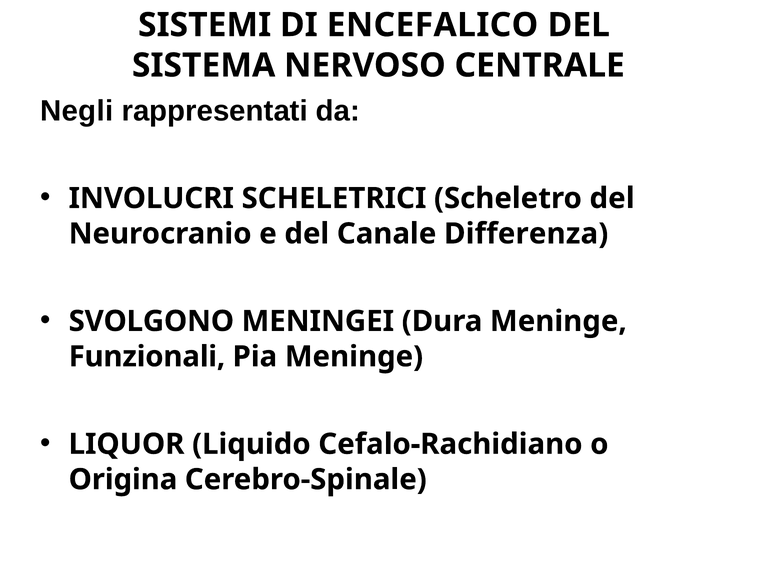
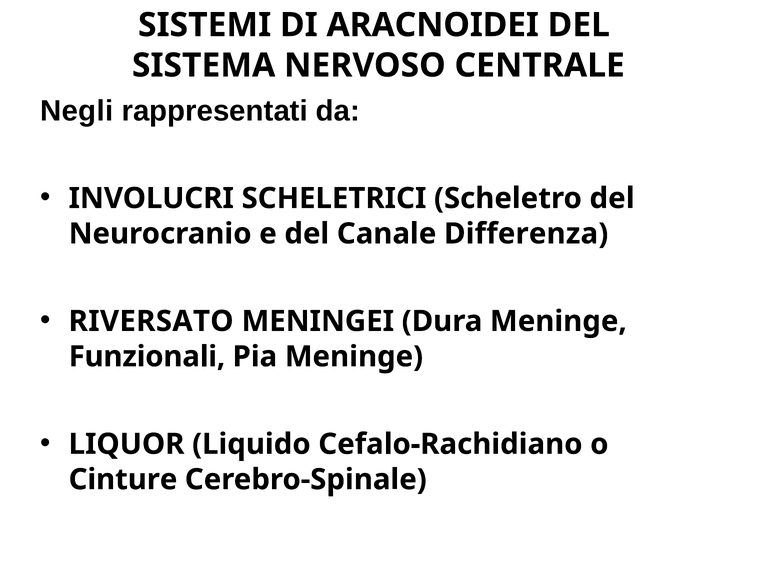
ENCEFALICO: ENCEFALICO -> ARACNOIDEI (433, 25)
SVOLGONO: SVOLGONO -> RIVERSATO (151, 321)
Origina: Origina -> Cinture (123, 479)
